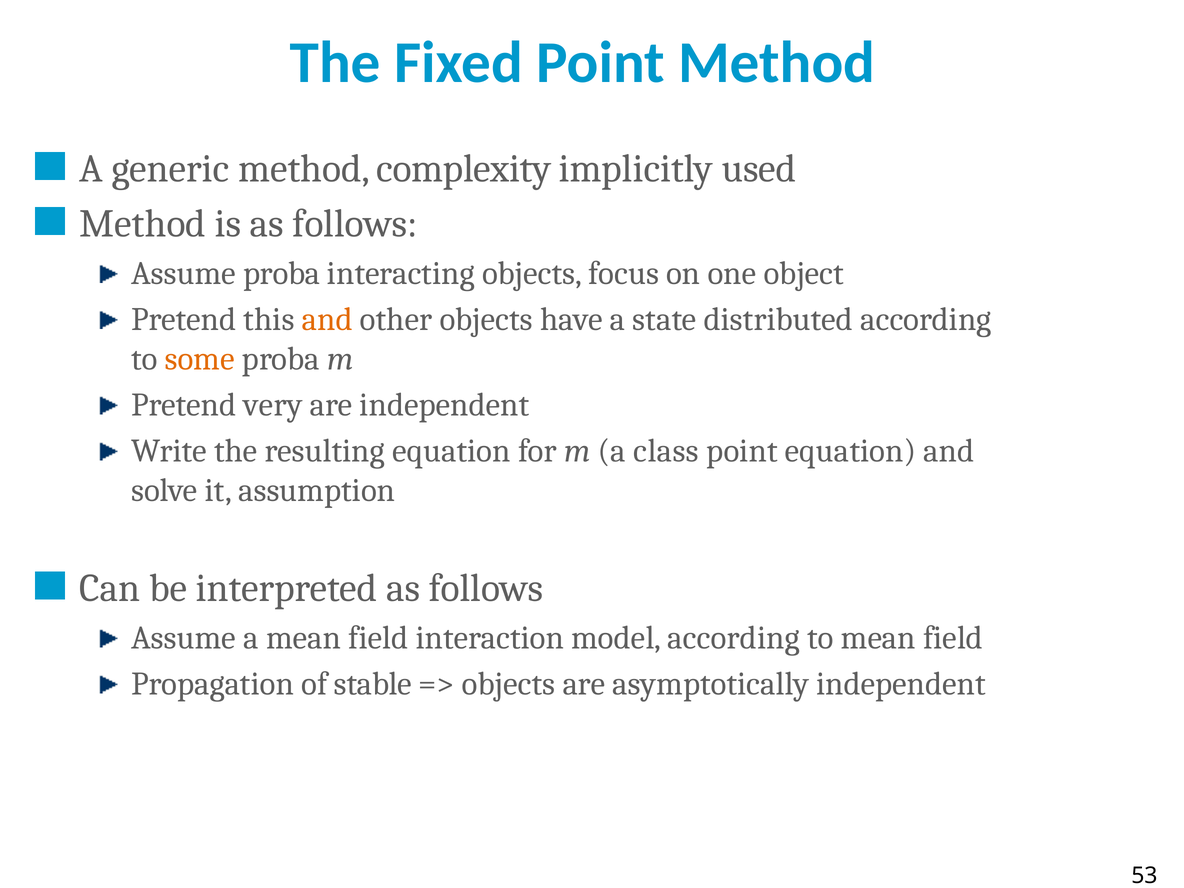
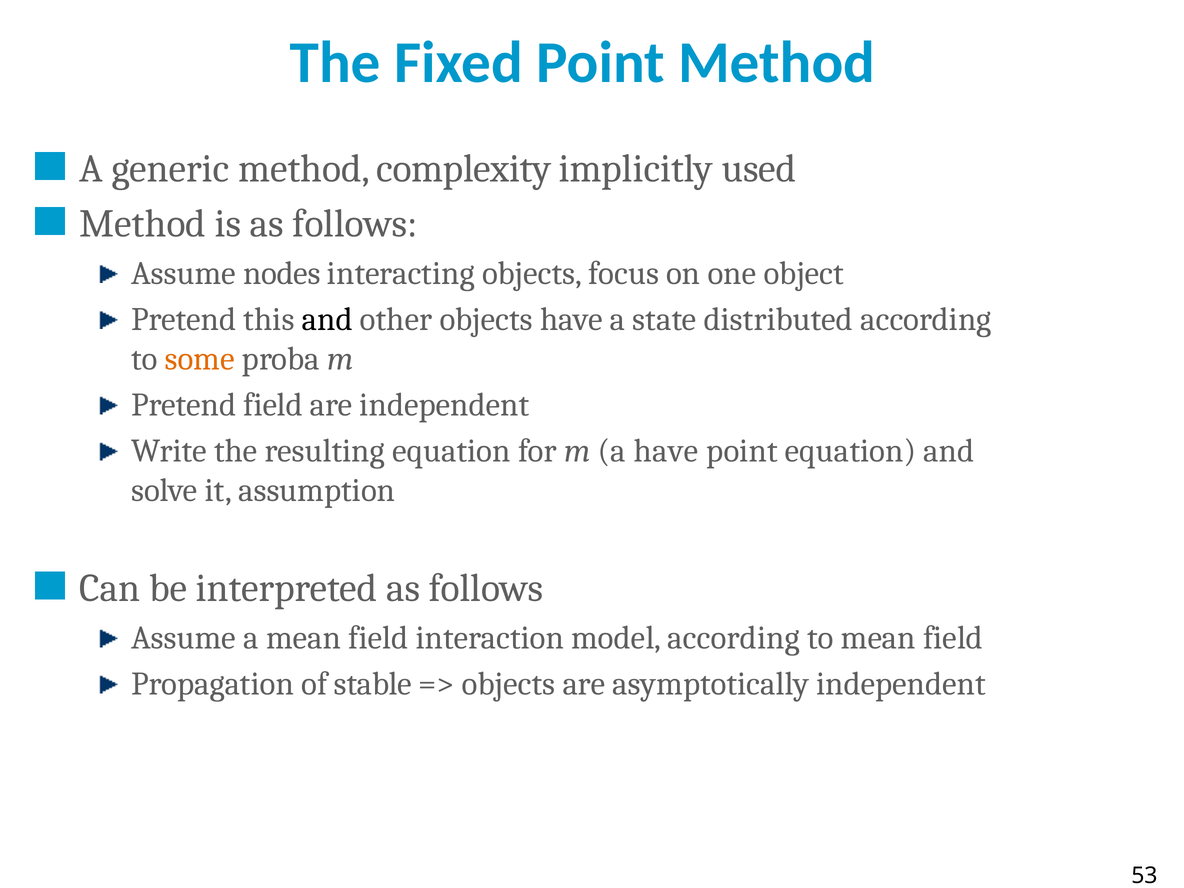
Assume proba: proba -> nodes (282, 273)
and colour: orange -> black (327, 319)
Pretend very: very -> field (273, 405)
a class: class -> have (666, 451)
